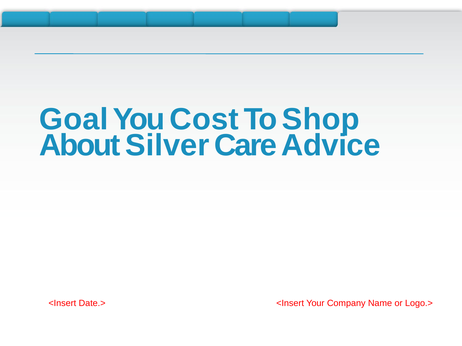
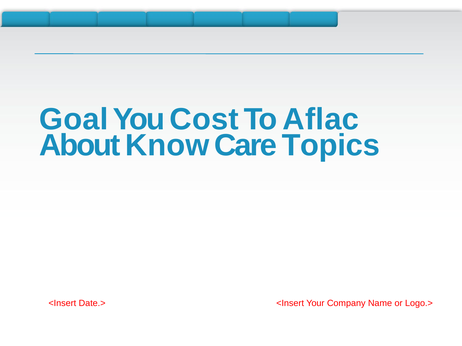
Shop: Shop -> Aflac (321, 120)
Silver: Silver -> Know (167, 145)
Advice: Advice -> Topics (331, 145)
